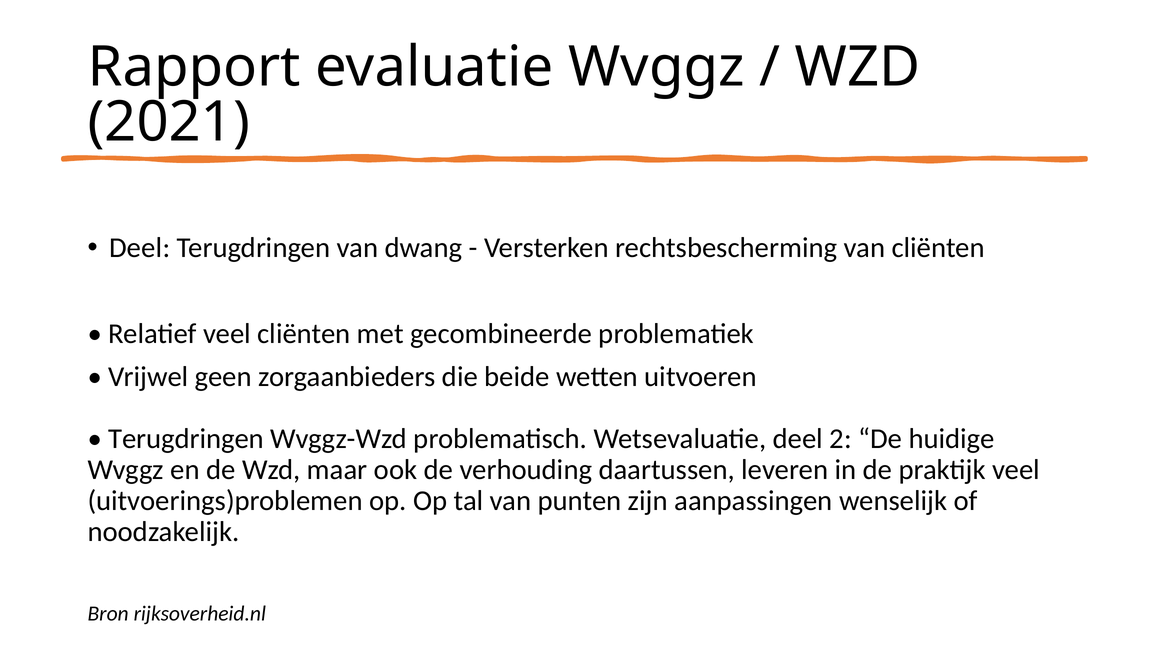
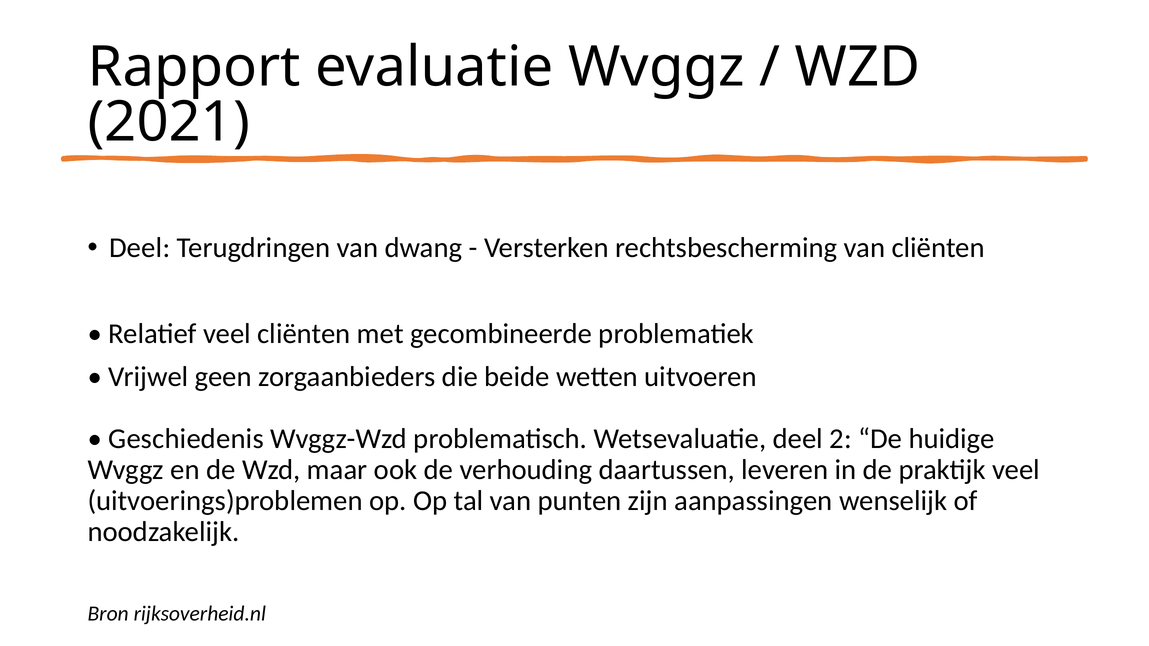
Terugdringen: Terugdringen -> Geschiedenis (186, 439)
